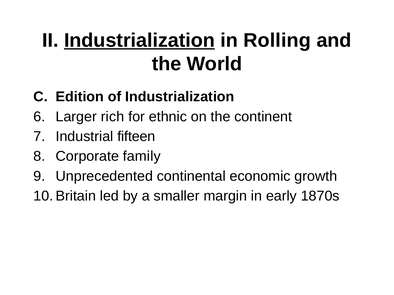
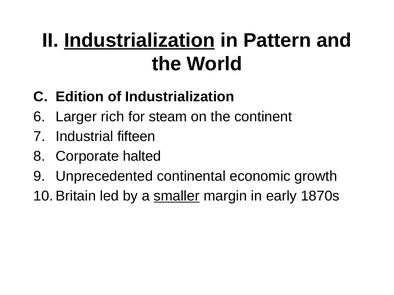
Rolling: Rolling -> Pattern (277, 40)
ethnic: ethnic -> steam (168, 117)
family: family -> halted (142, 157)
smaller underline: none -> present (177, 196)
